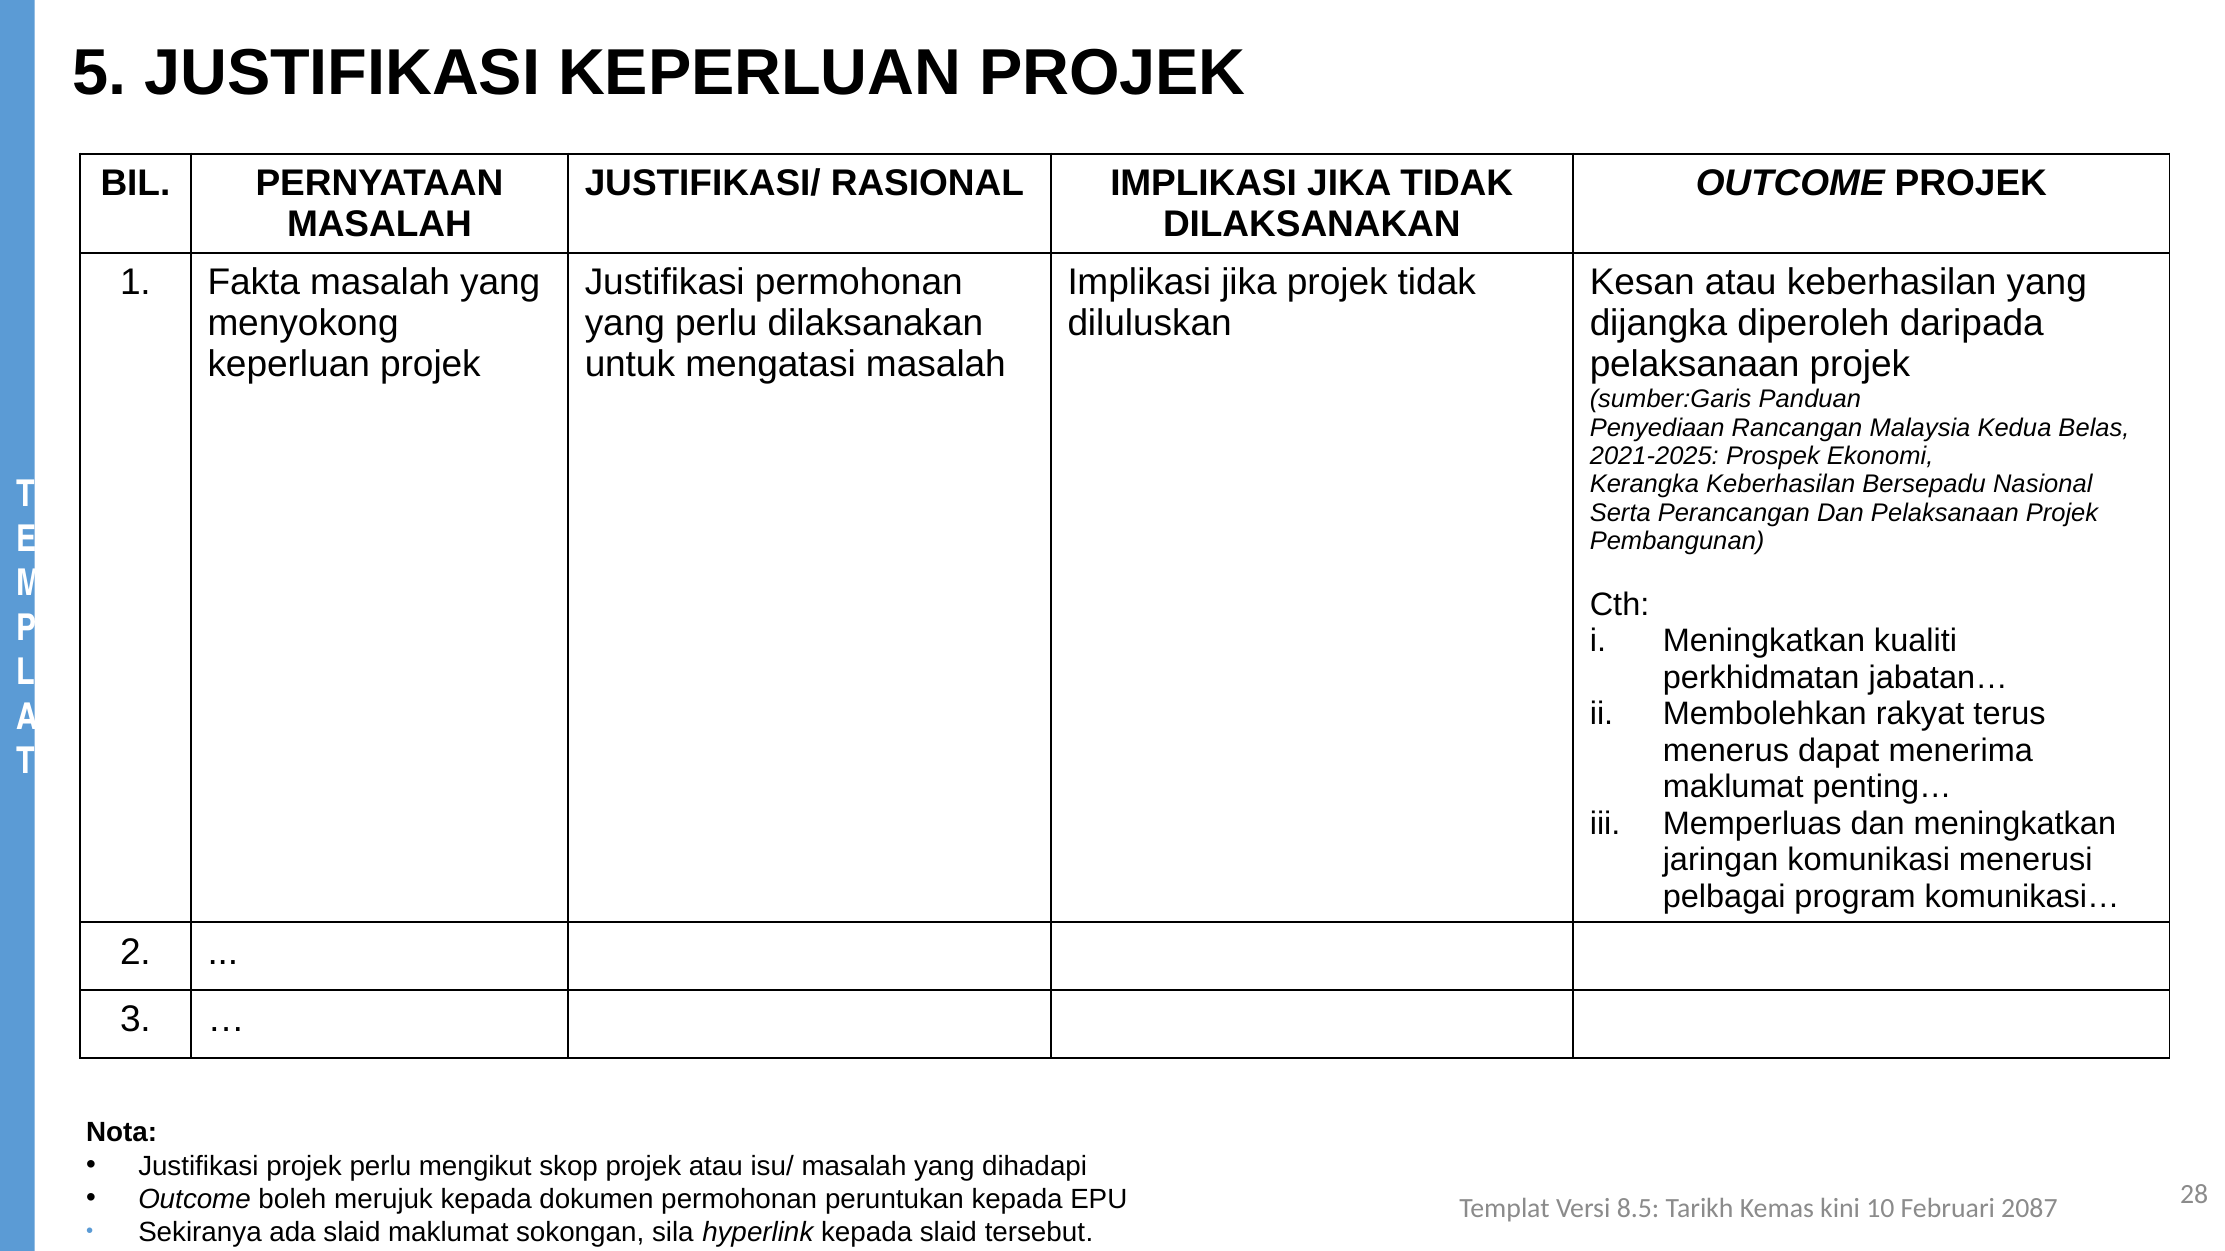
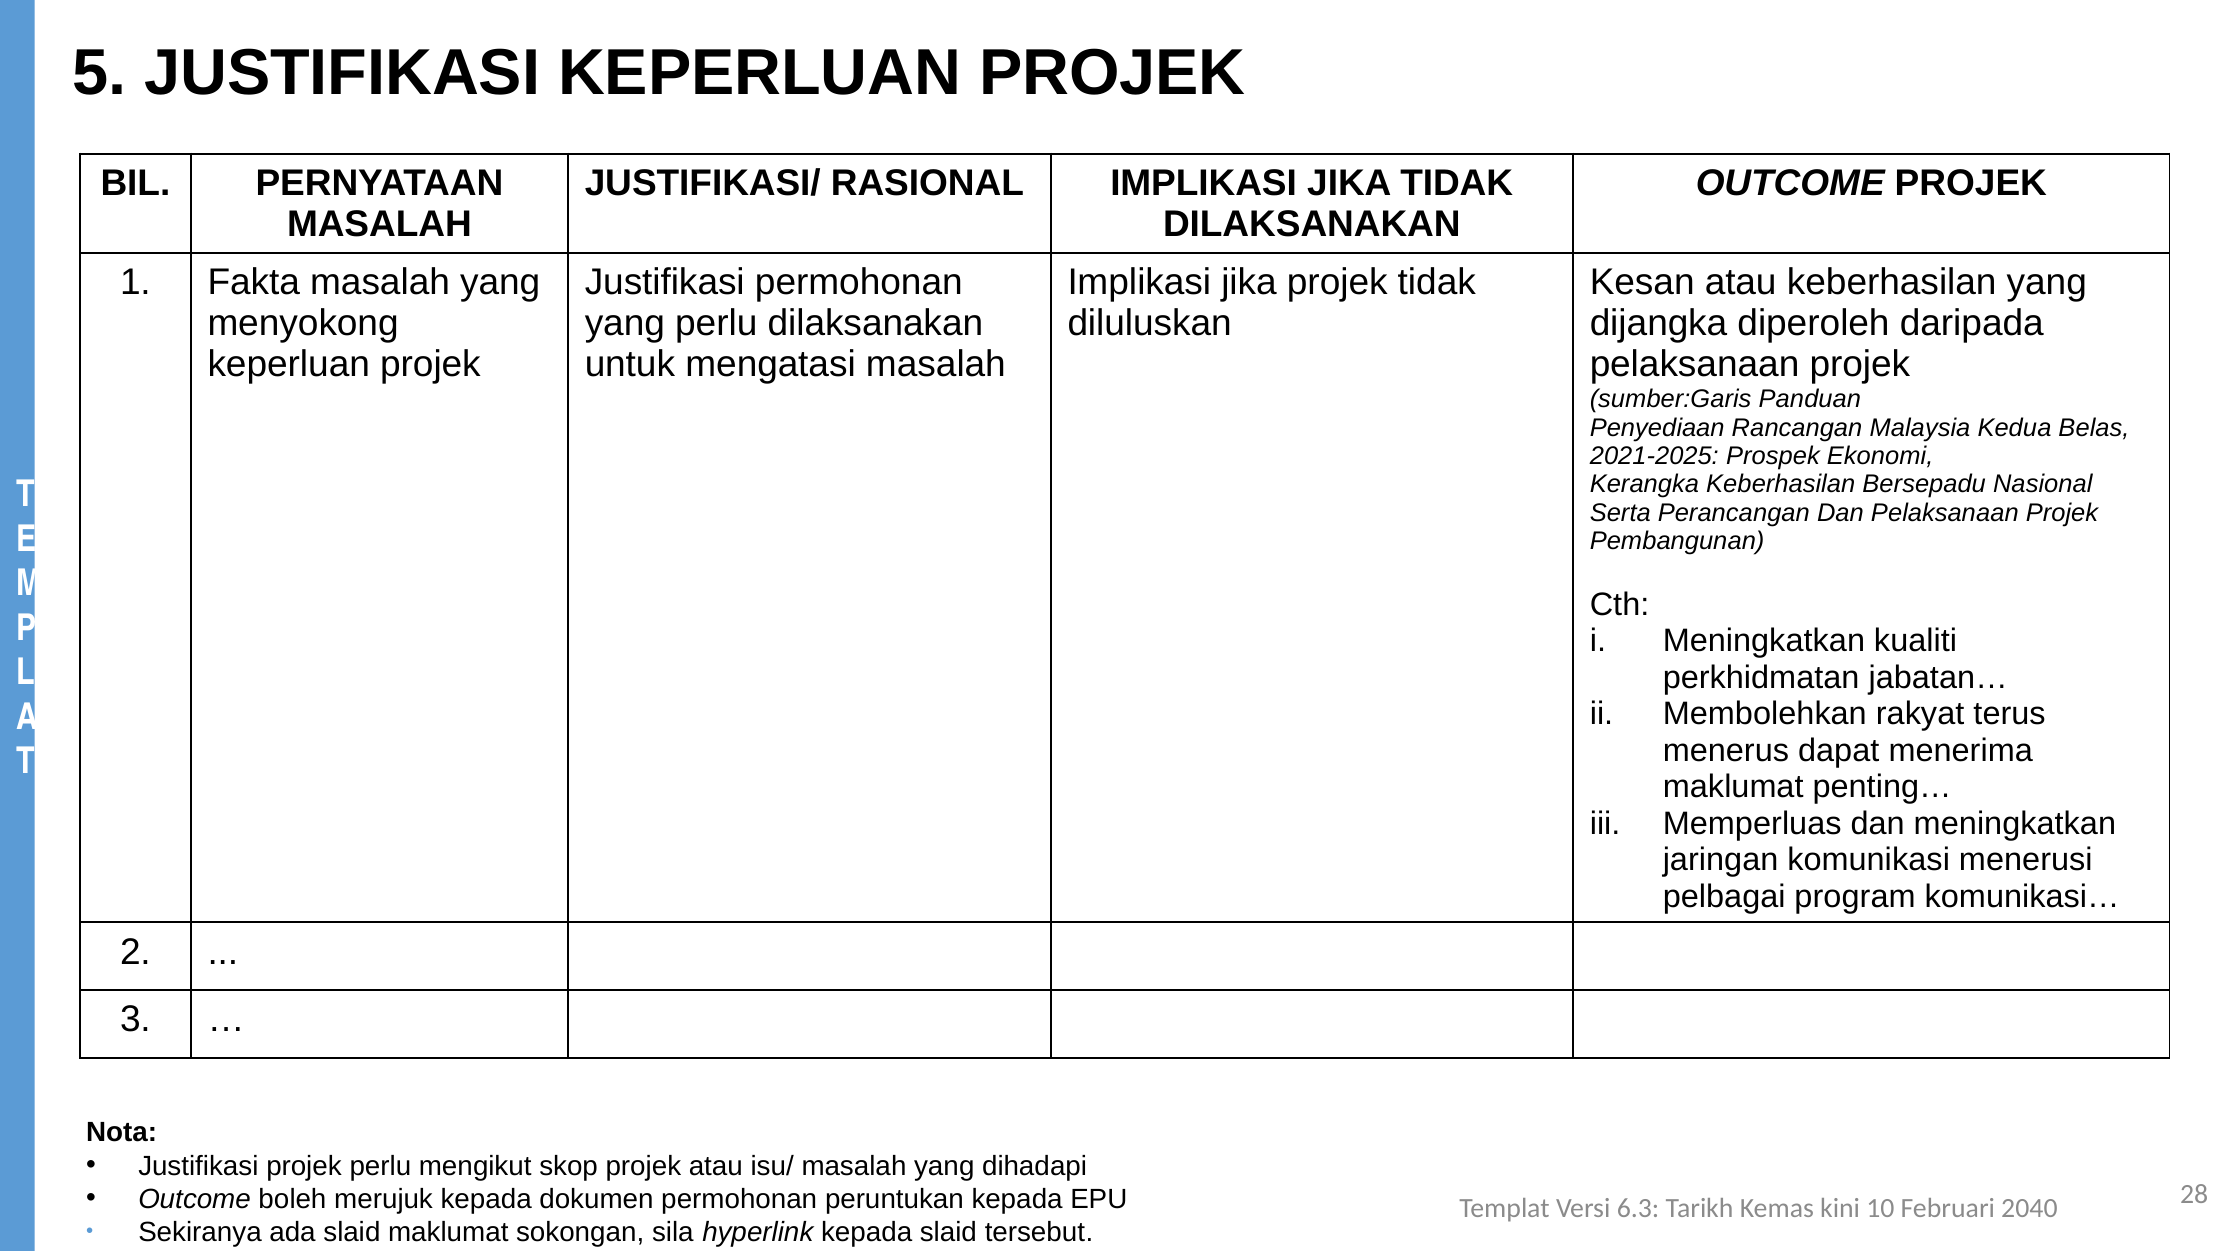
8.5: 8.5 -> 6.3 (1638, 1209)
2087: 2087 -> 2040 (2029, 1209)
